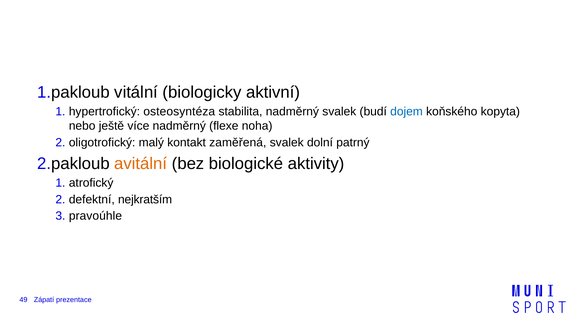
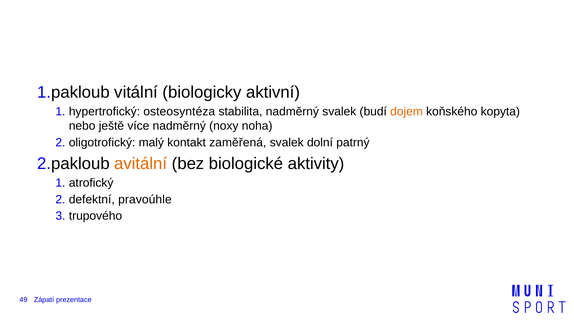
dojem colour: blue -> orange (406, 111)
flexe: flexe -> noxy (224, 126)
nejkratším: nejkratším -> pravoúhle (145, 199)
pravoúhle: pravoúhle -> trupového (95, 216)
